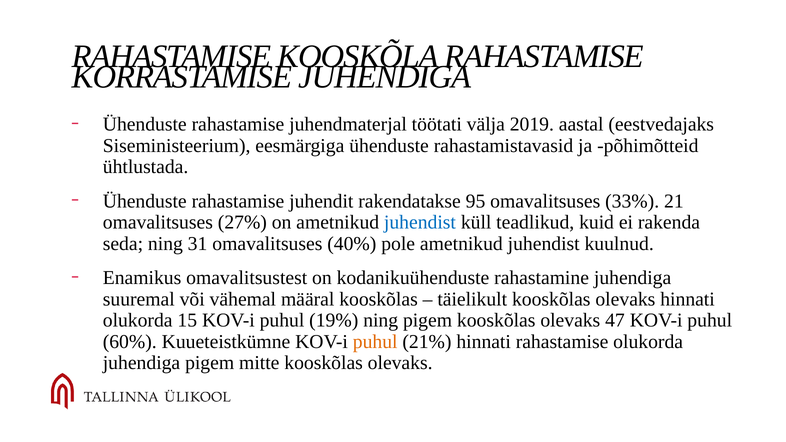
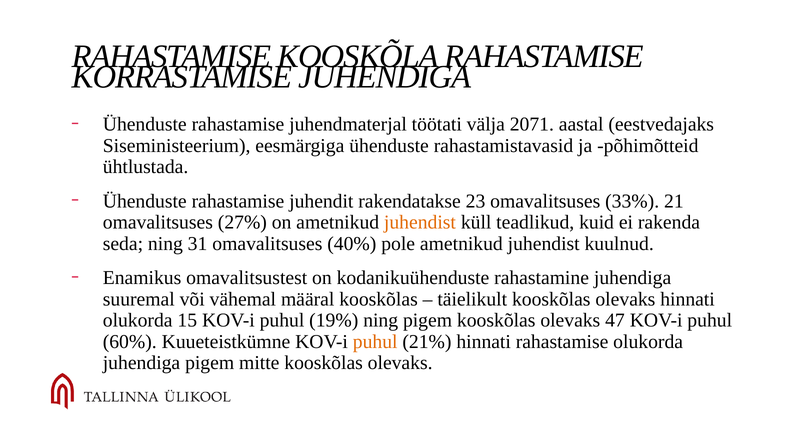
2019: 2019 -> 2071 (532, 125)
95: 95 -> 23 (476, 201)
juhendist colour: blue -> orange (420, 223)
